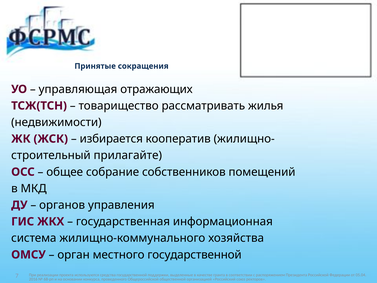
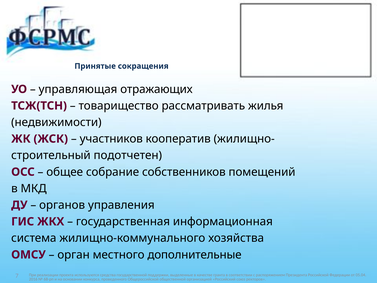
избирается: избирается -> участников (111, 139)
прилагайте: прилагайте -> подотчетен (128, 155)
местного государственной: государственной -> дополнительные (194, 254)
